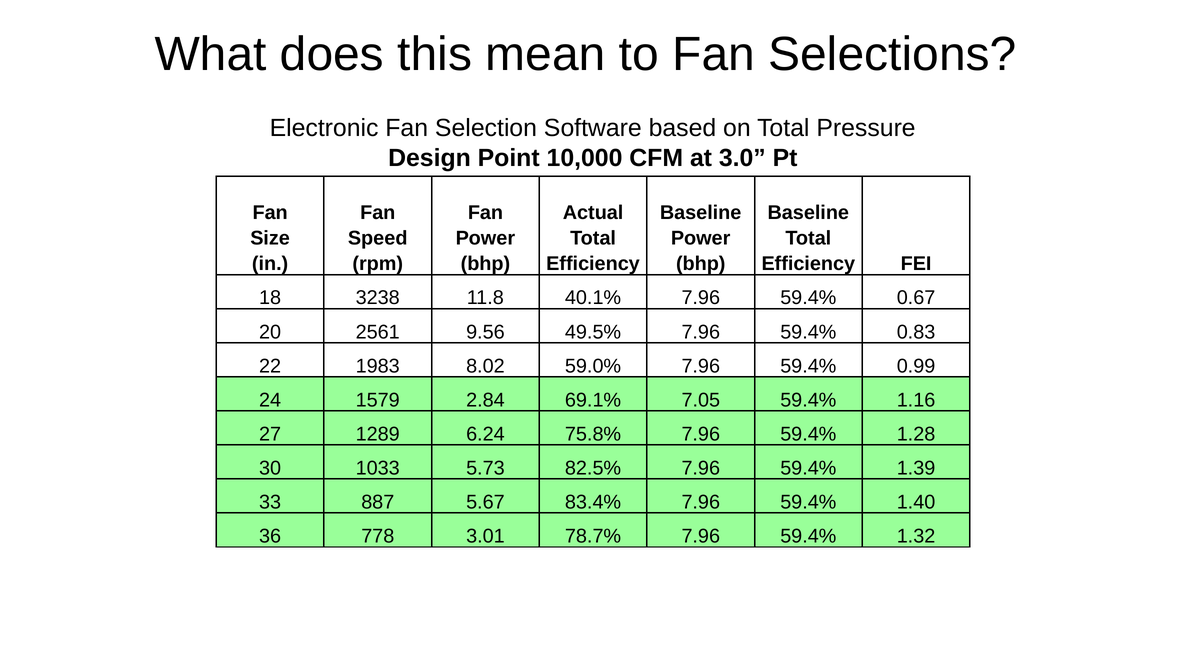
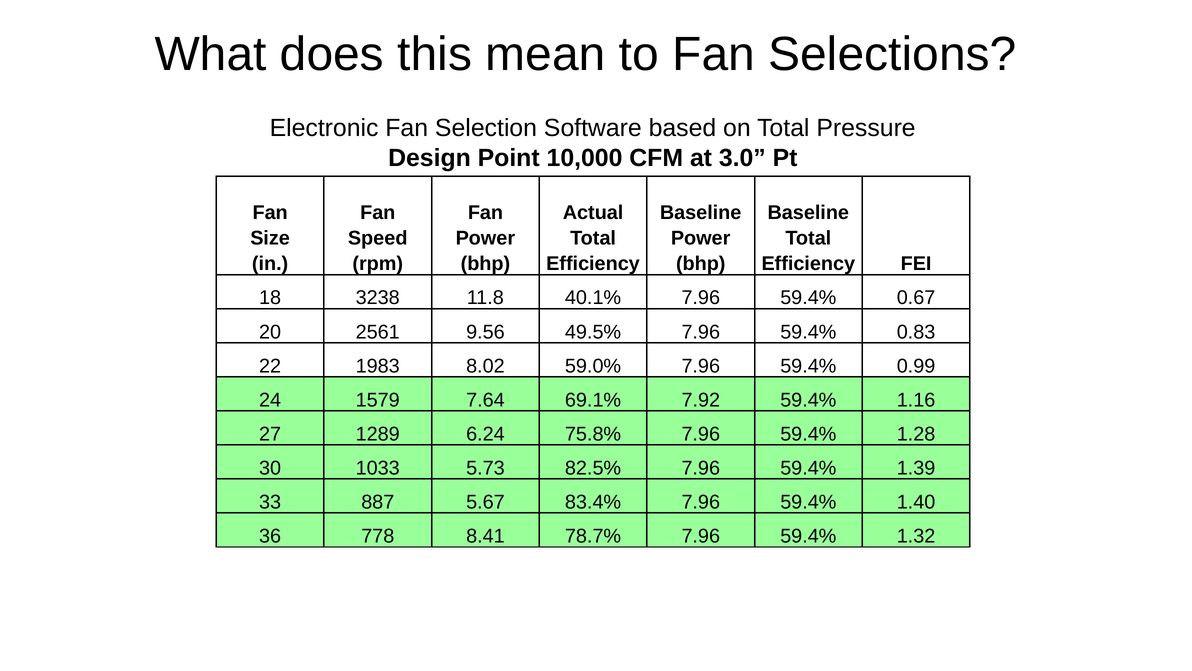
2.84: 2.84 -> 7.64 (485, 400)
7.05: 7.05 -> 7.92 (701, 400)
3.01: 3.01 -> 8.41 (485, 536)
